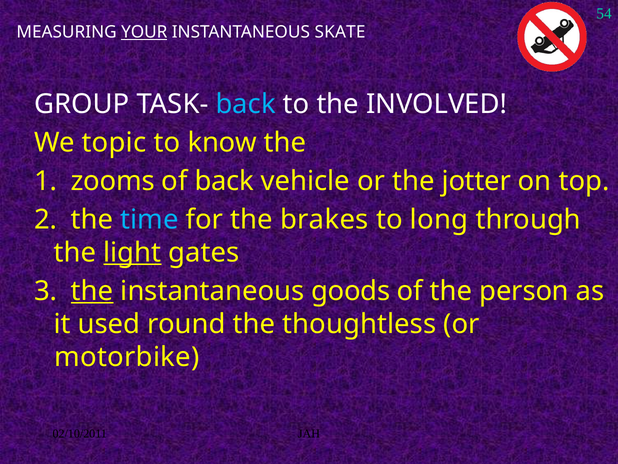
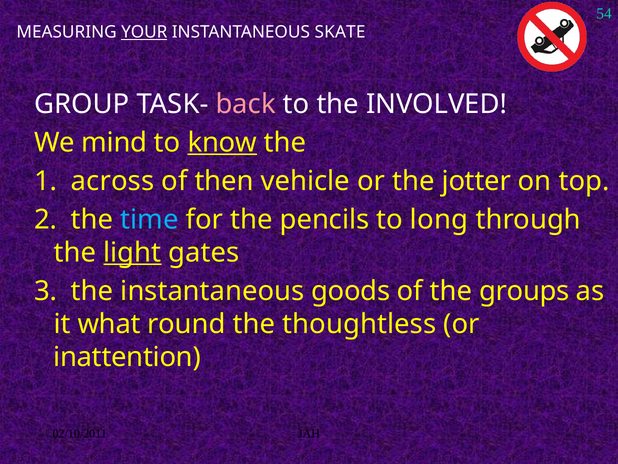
back colour: light blue -> pink (246, 104)
topic: topic -> mind (114, 142)
know underline: none -> present (222, 142)
zooms: zooms -> across (113, 181)
of back: back -> then (224, 181)
brakes: brakes -> pencils (324, 219)
the underline: present -> none (92, 291)
person: person -> groups (524, 291)
used: used -> what (109, 324)
motorbike: motorbike -> inattention (127, 357)
